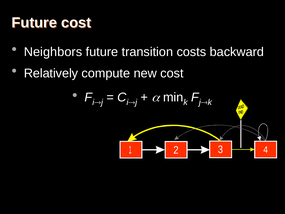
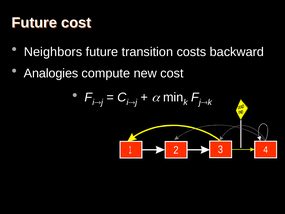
Relatively: Relatively -> Analogies (51, 73)
